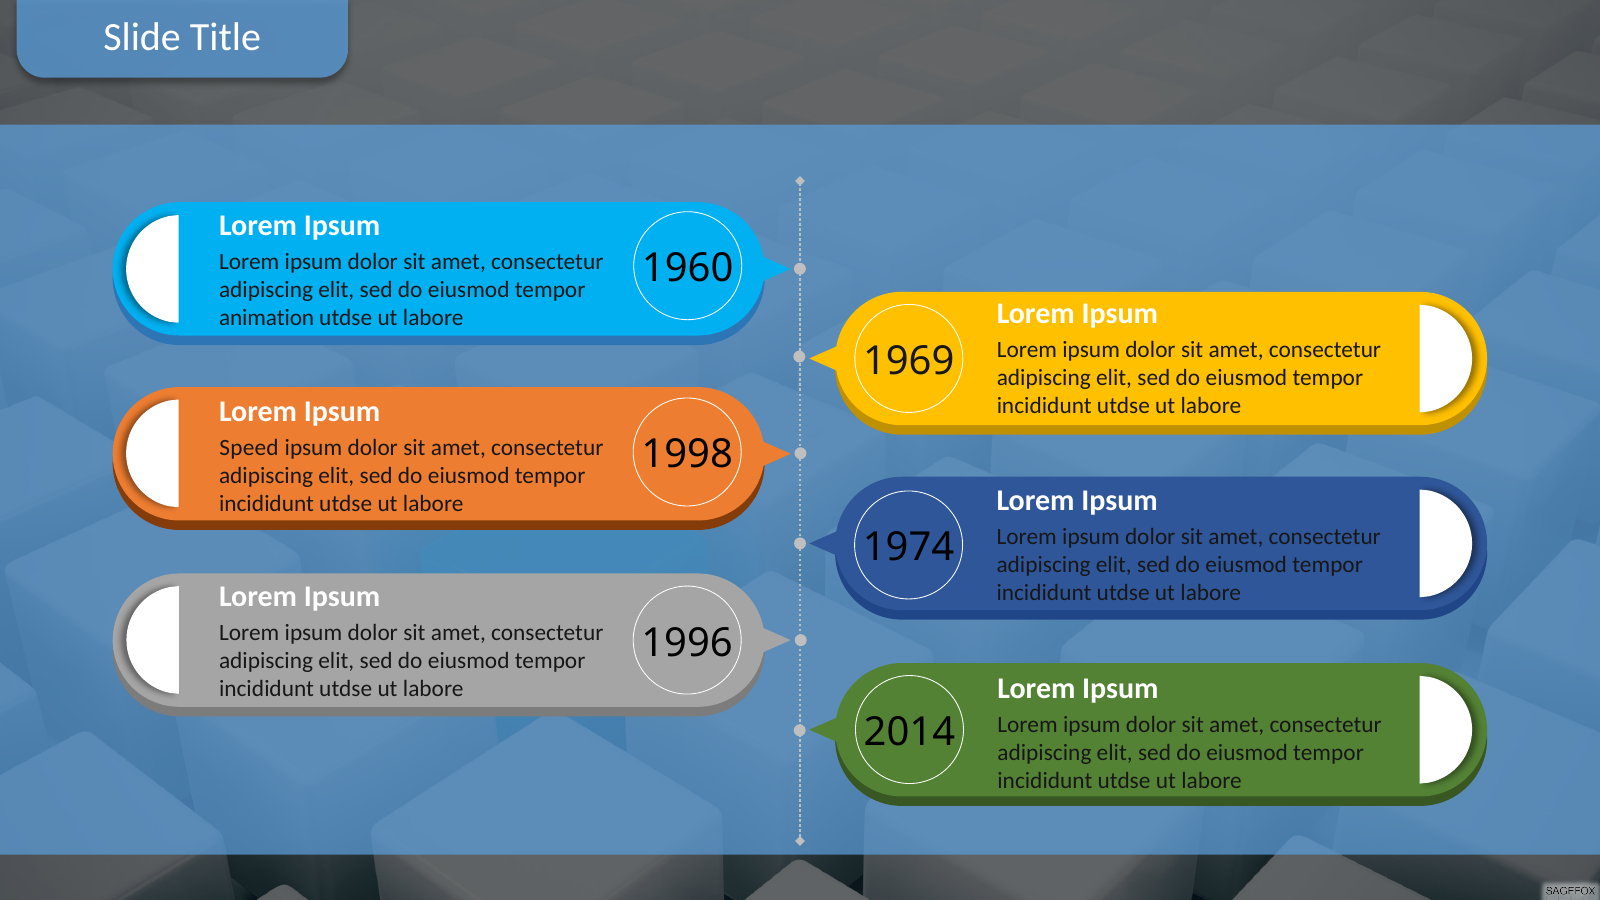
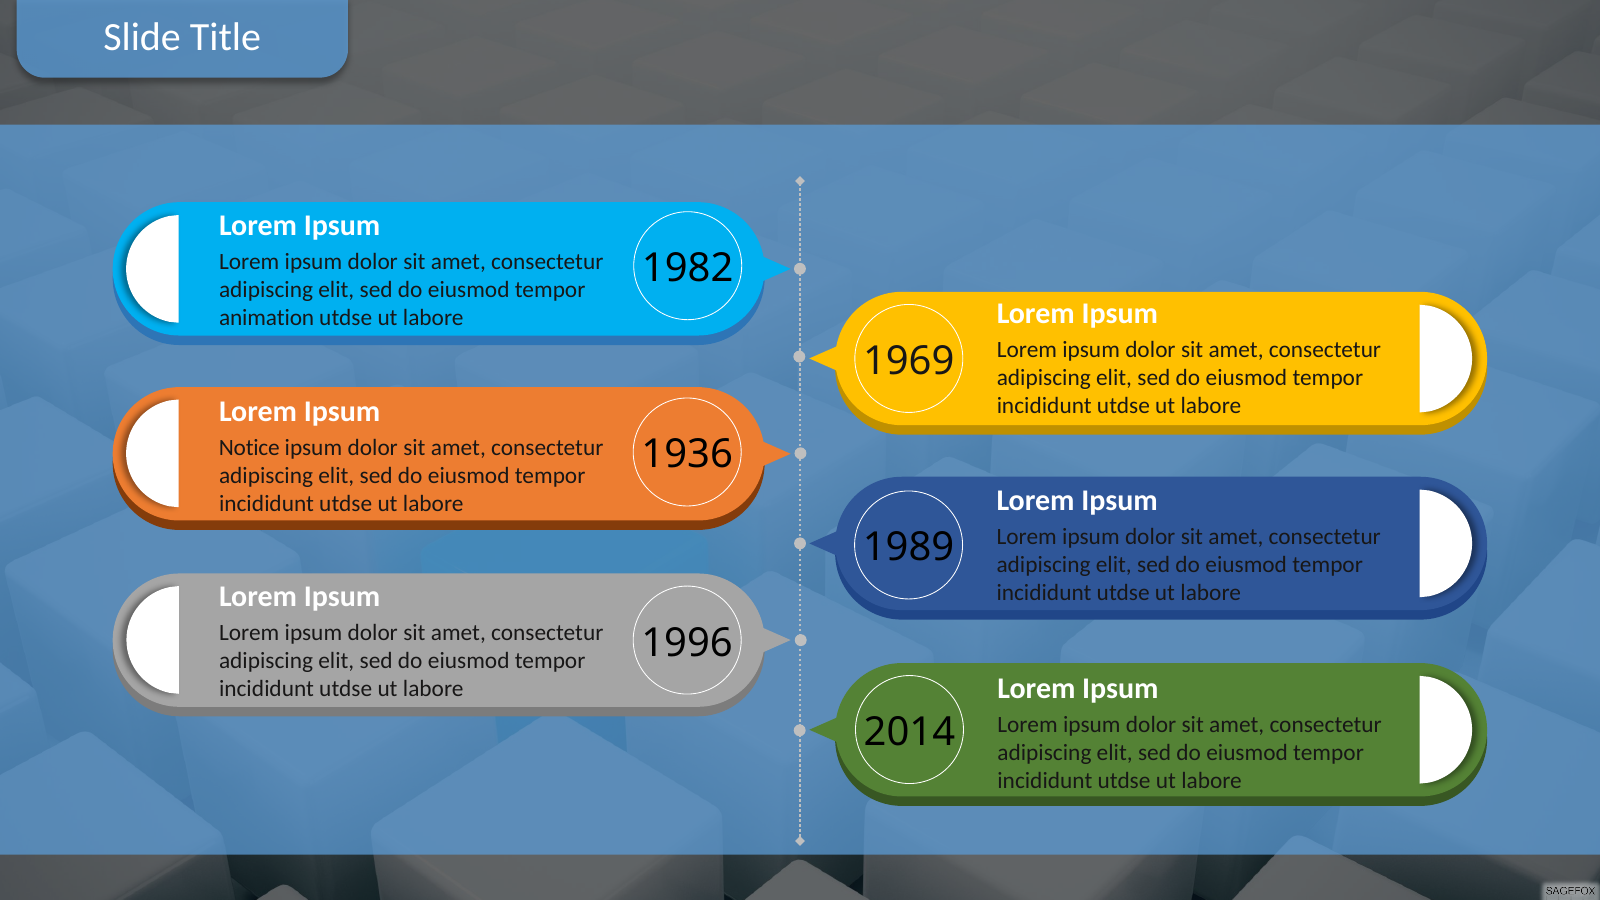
1960: 1960 -> 1982 (688, 268)
Speed: Speed -> Notice (249, 447)
1998: 1998 -> 1936 (687, 455)
1974: 1974 -> 1989 (909, 548)
